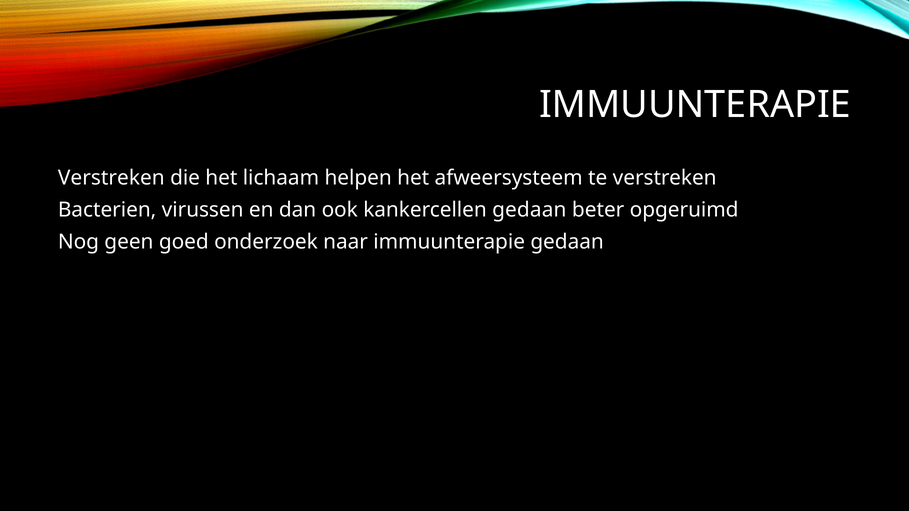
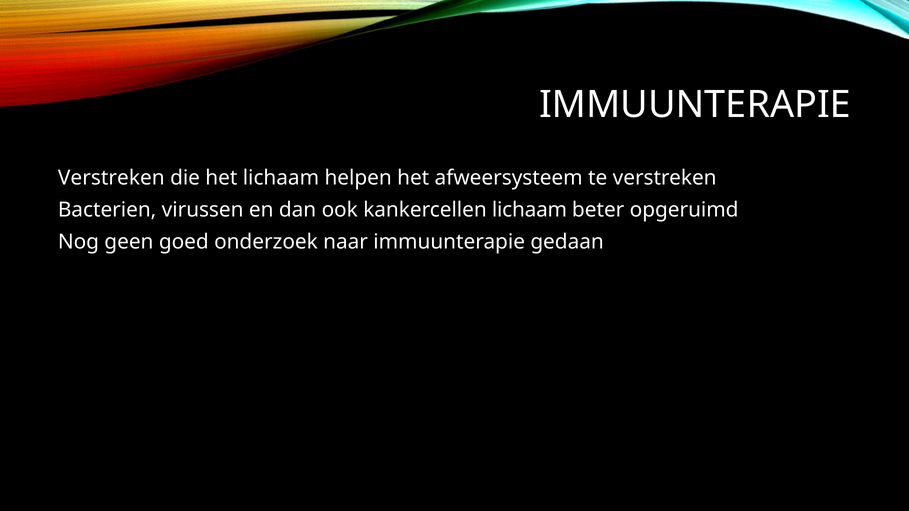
kankercellen gedaan: gedaan -> lichaam (529, 210)
